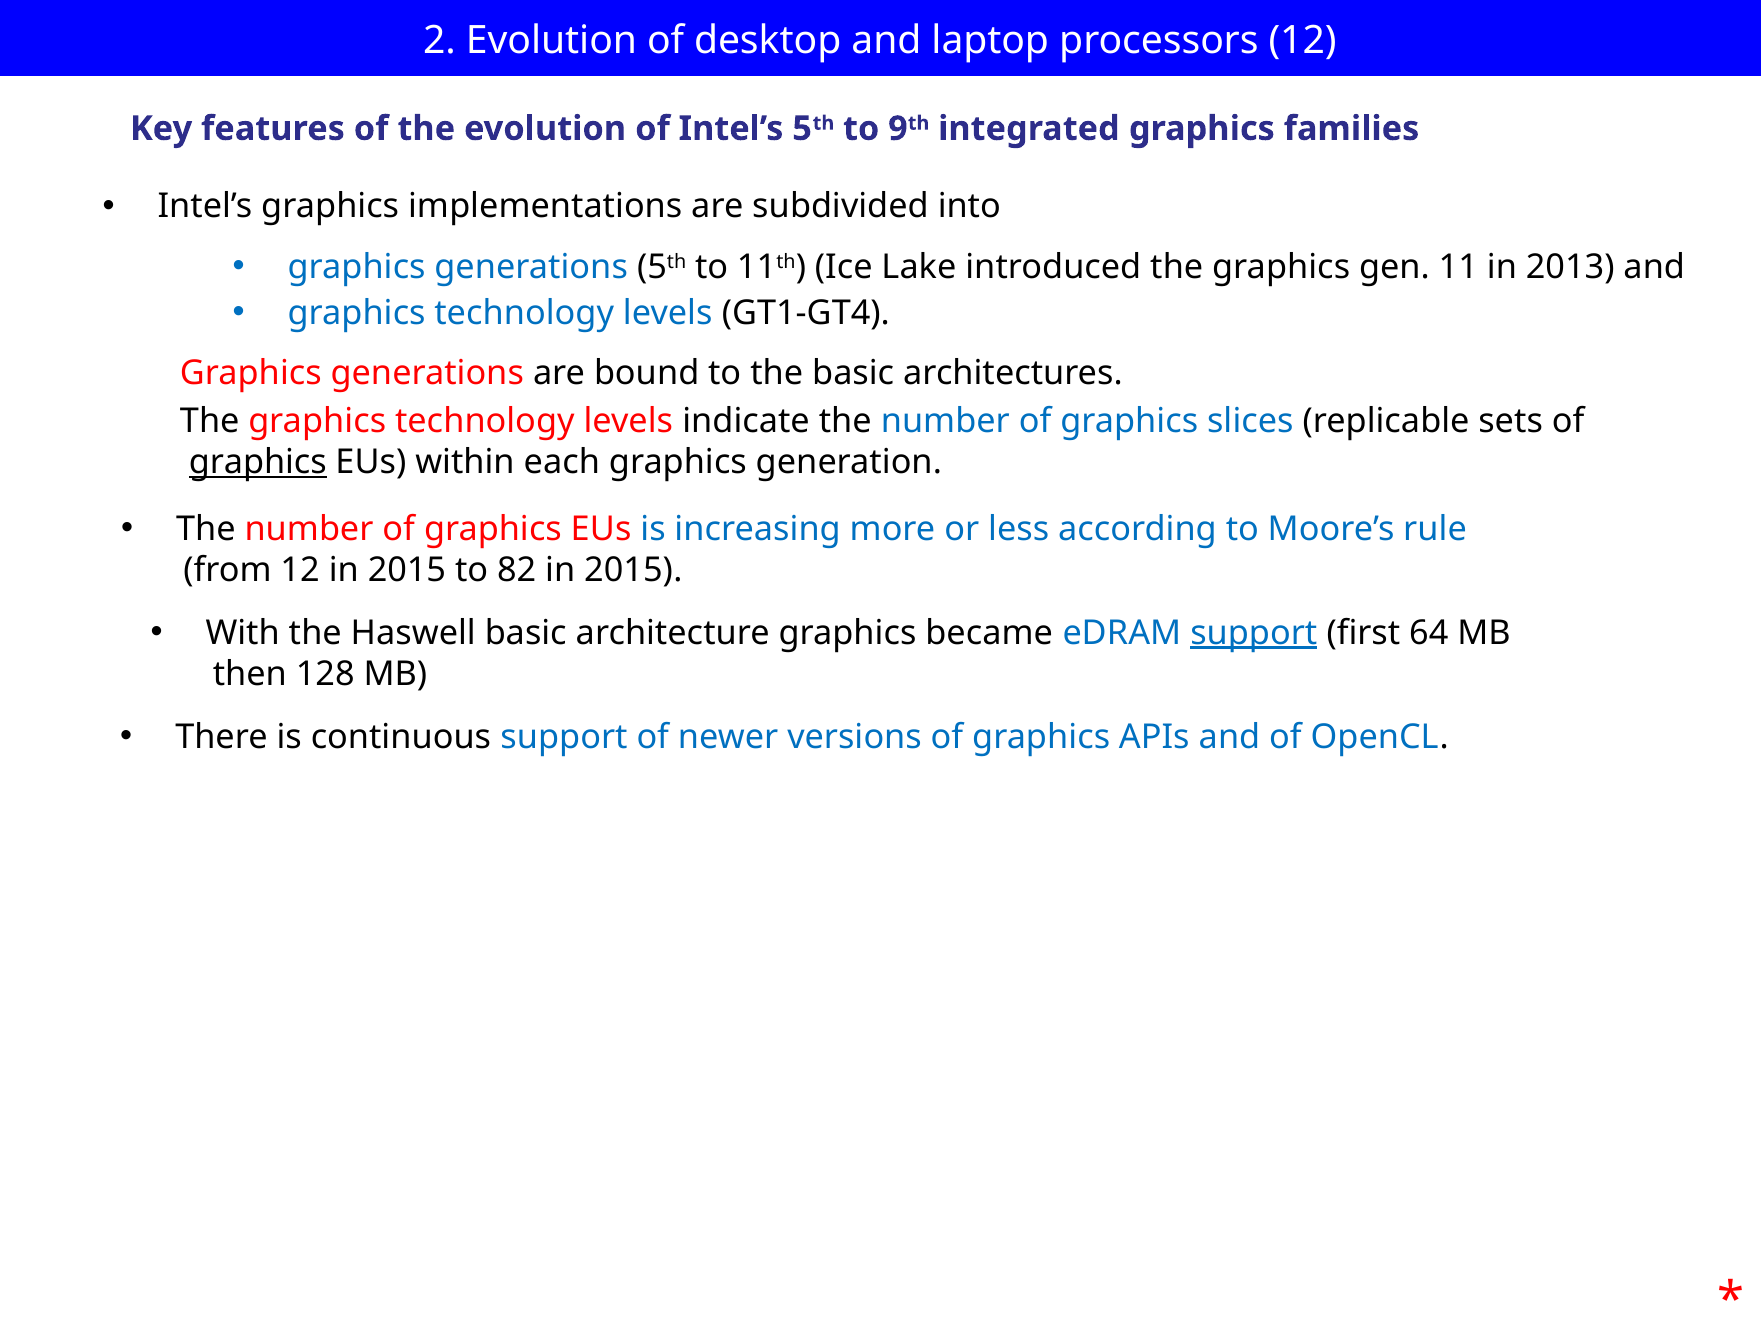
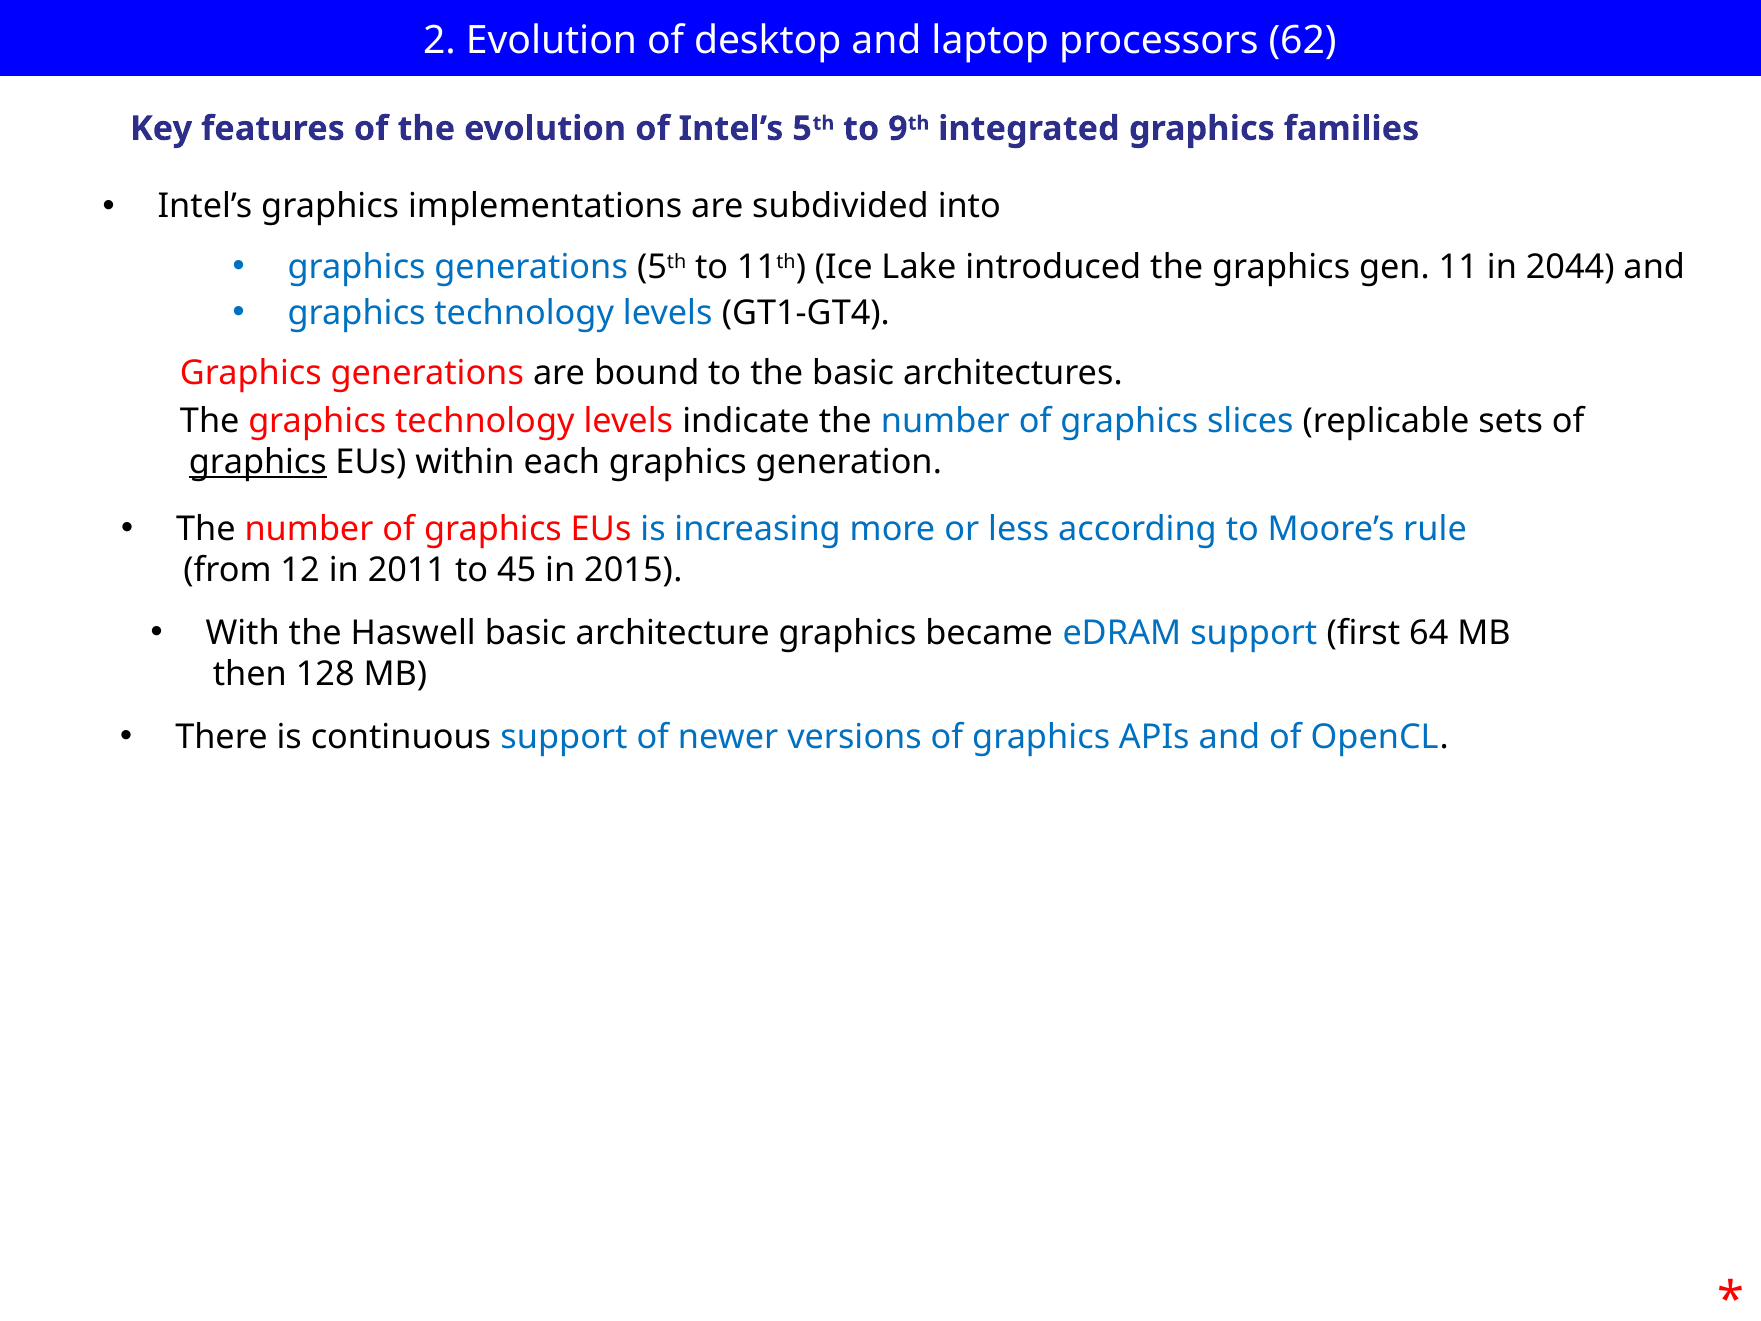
processors 12: 12 -> 62 (1303, 41)
2013: 2013 -> 2044 (1570, 267)
12 in 2015: 2015 -> 2011 (407, 570)
82: 82 -> 45 (517, 570)
support underline: present -> none (1254, 633)
